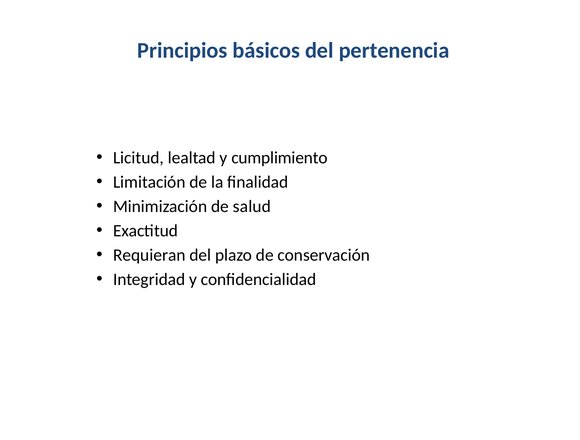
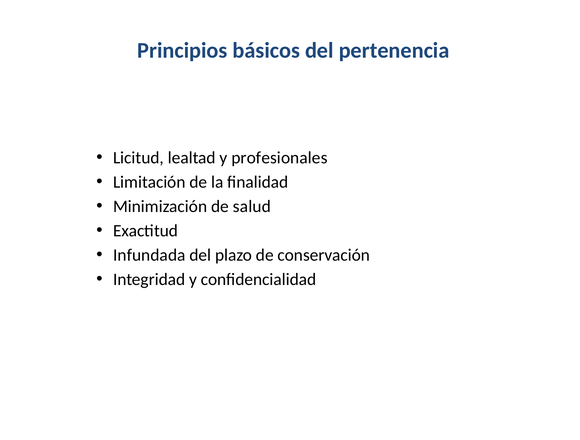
cumplimiento: cumplimiento -> profesionales (279, 157)
Requieran: Requieran -> Infundada (149, 255)
